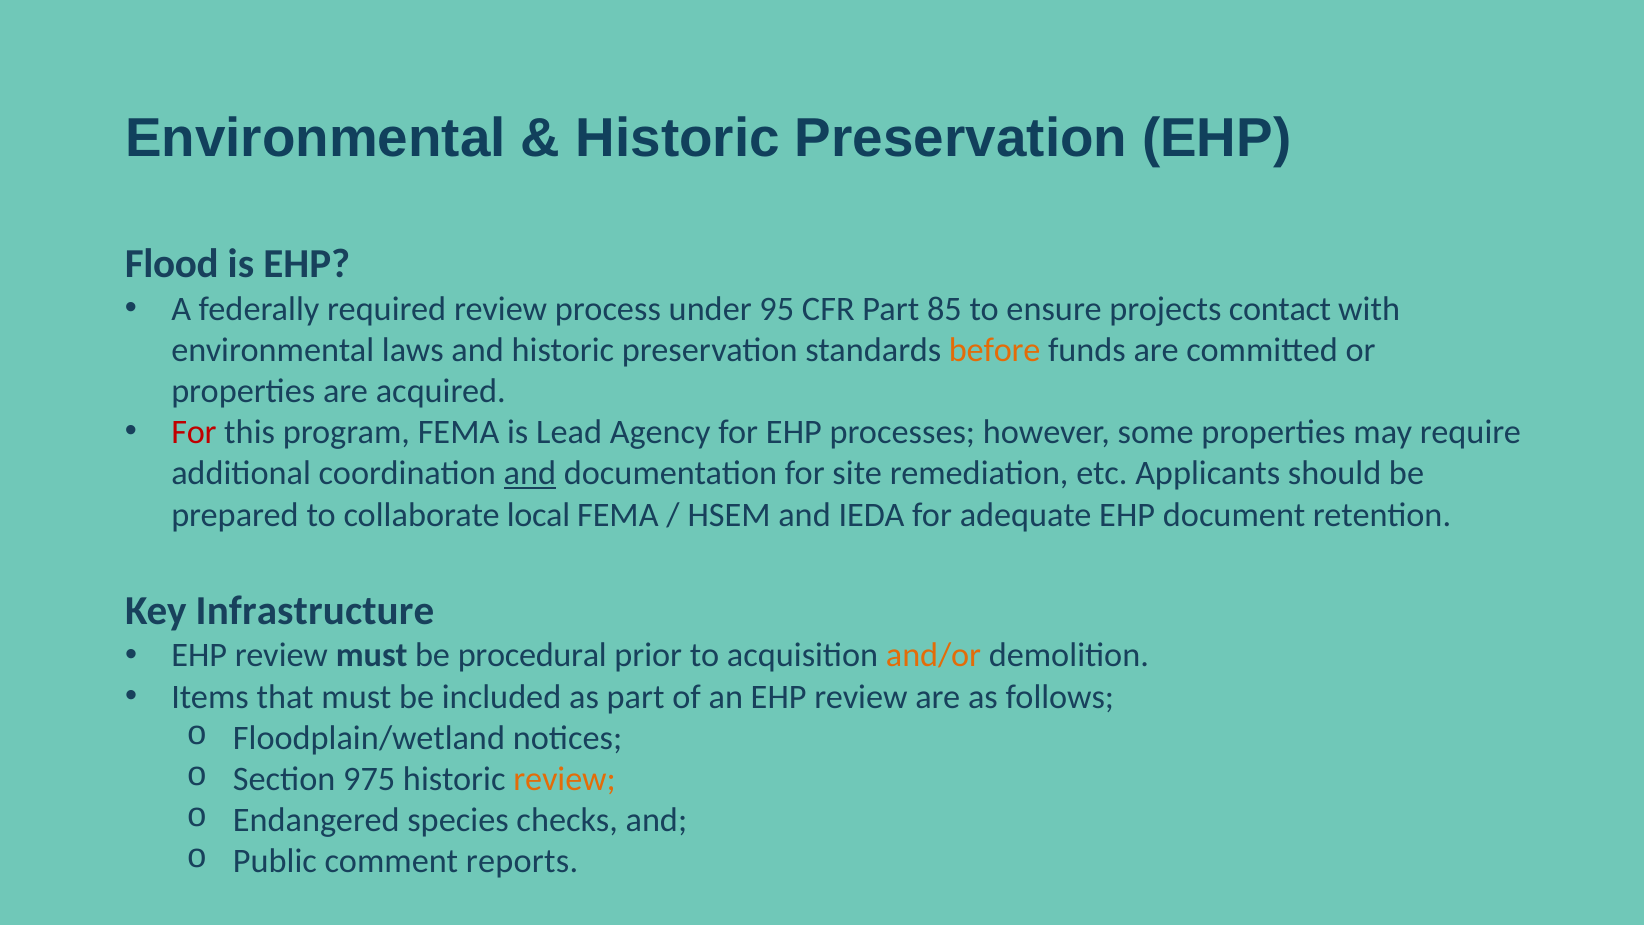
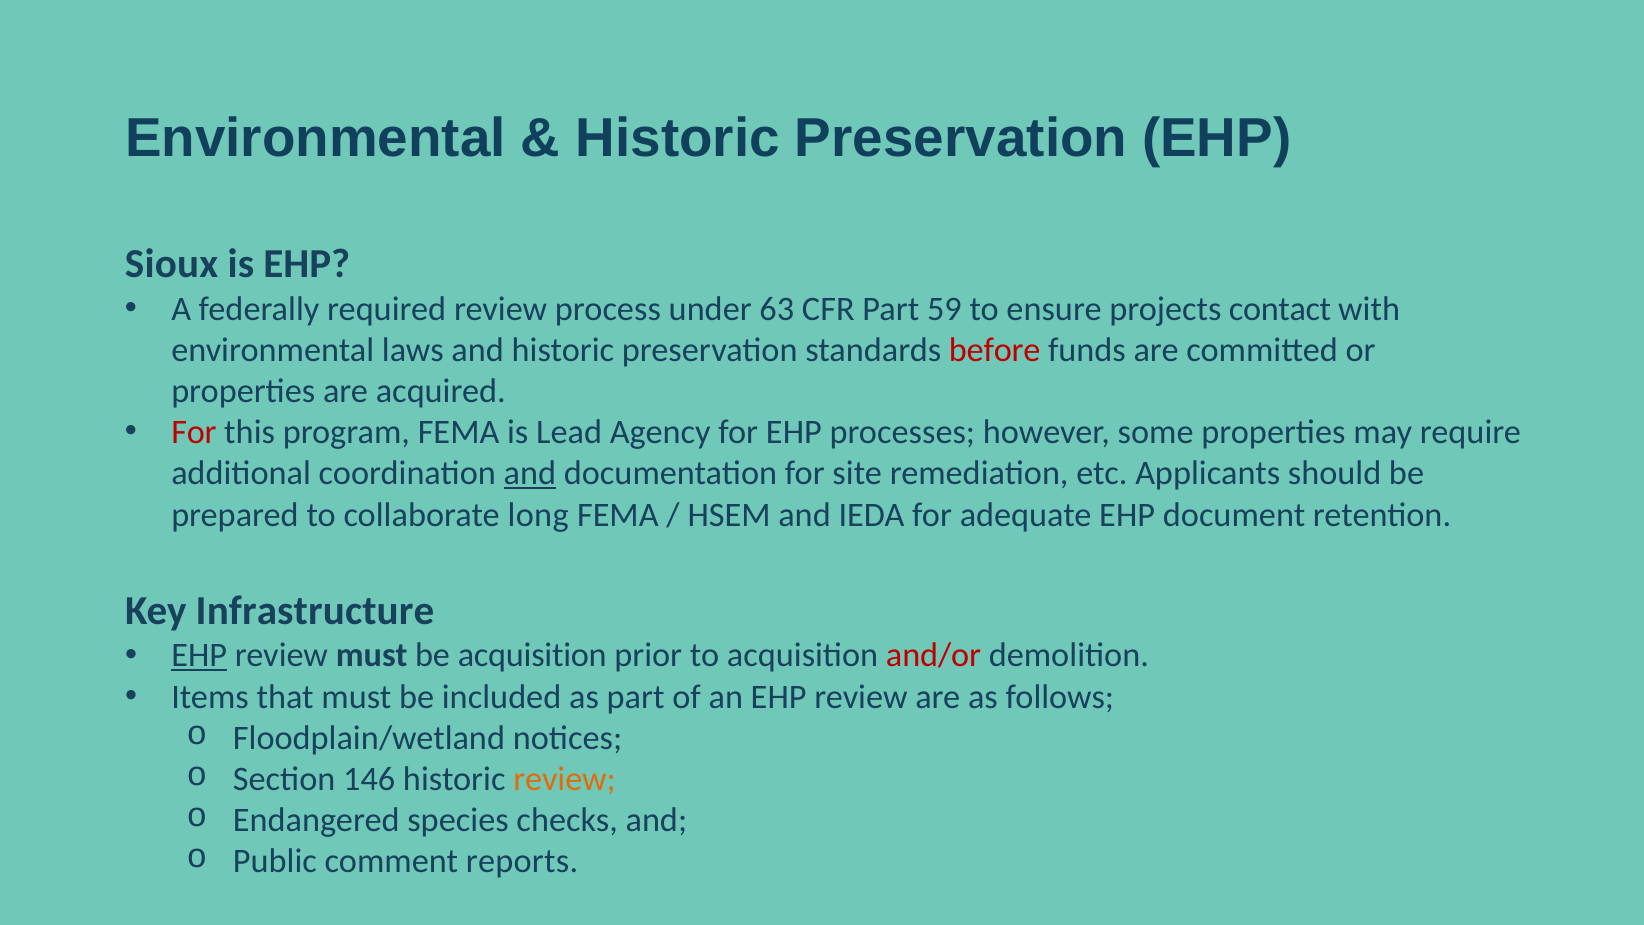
Flood: Flood -> Sioux (172, 264)
95: 95 -> 63 (777, 309)
85: 85 -> 59 (944, 309)
before colour: orange -> red (995, 350)
local: local -> long (538, 515)
EHP underline: none -> present (199, 655)
be procedural: procedural -> acquisition (532, 655)
and/or colour: orange -> red (934, 655)
975: 975 -> 146 (369, 779)
